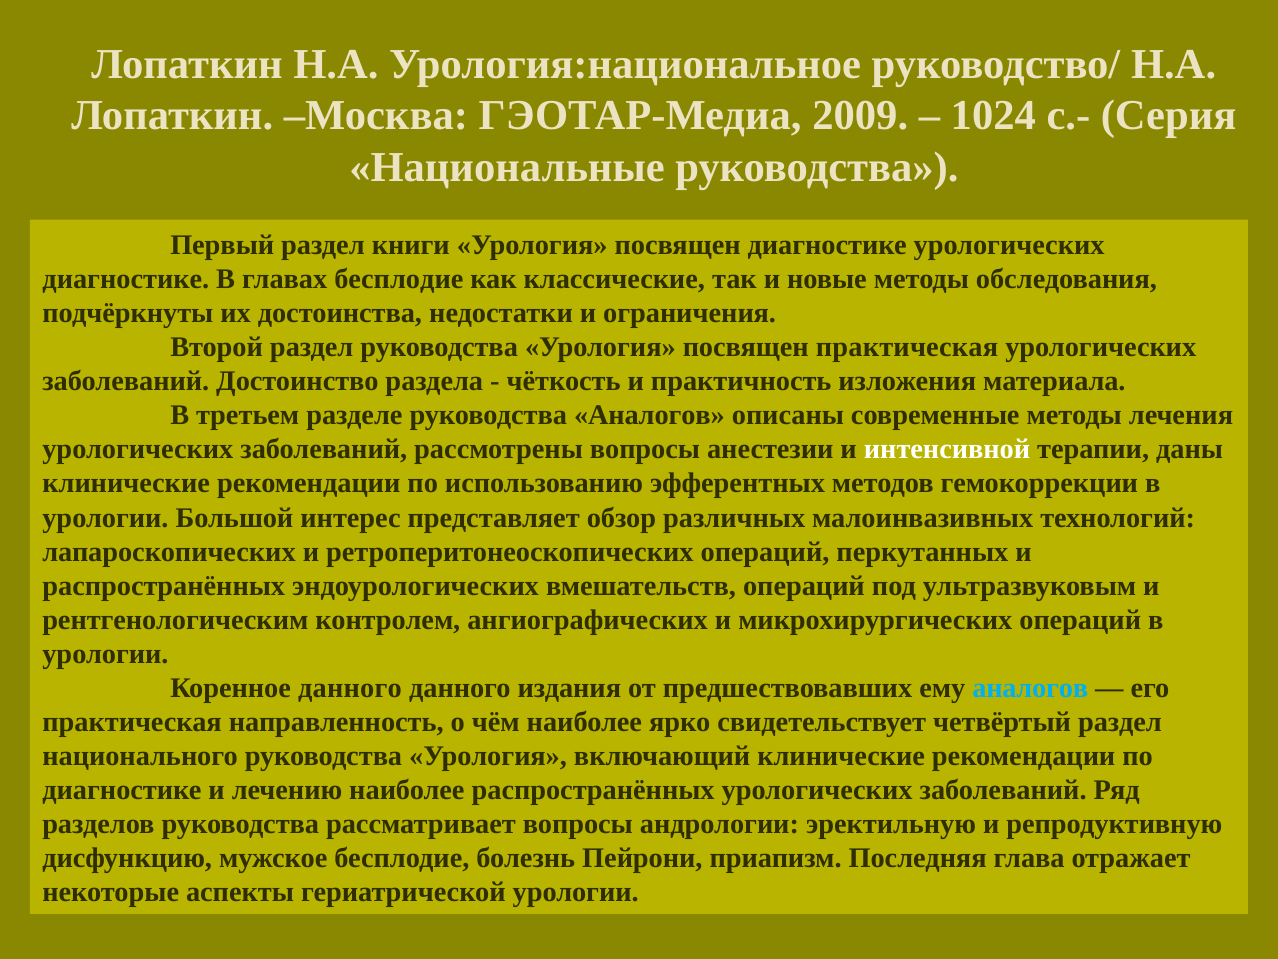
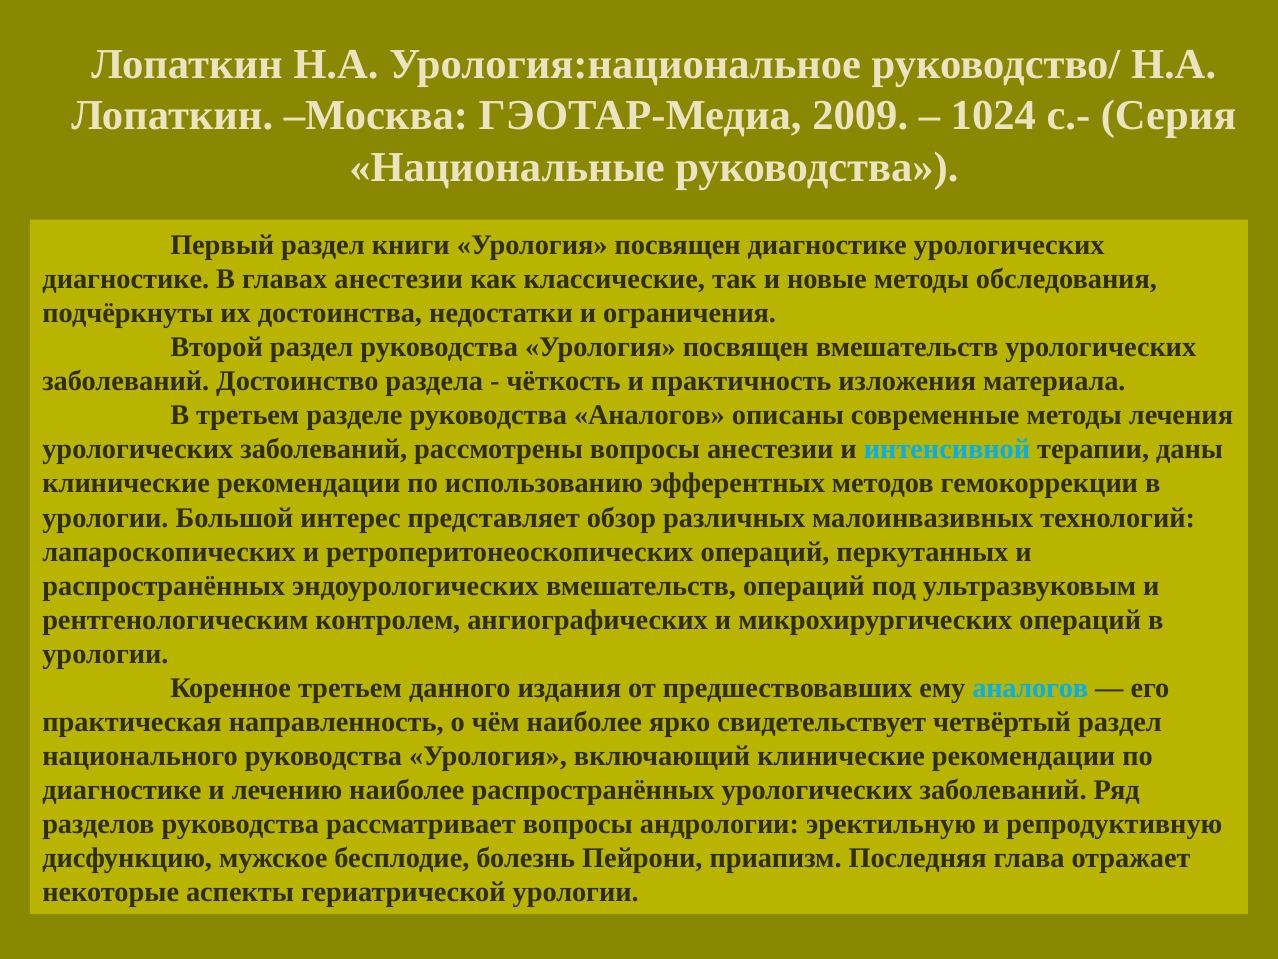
главах бесплодие: бесплодие -> анестезии (399, 279)
посвящен практическая: практическая -> вмешательств (907, 347)
интенсивной colour: white -> light blue (947, 449)
Коренное данного: данного -> третьем (350, 688)
